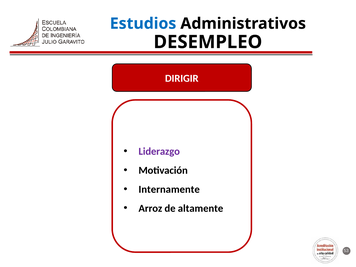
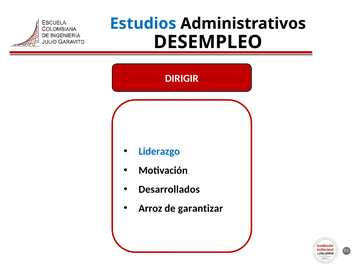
Liderazgo colour: purple -> blue (159, 151)
Internamente: Internamente -> Desarrollados (169, 189)
altamente: altamente -> garantizar (201, 208)
